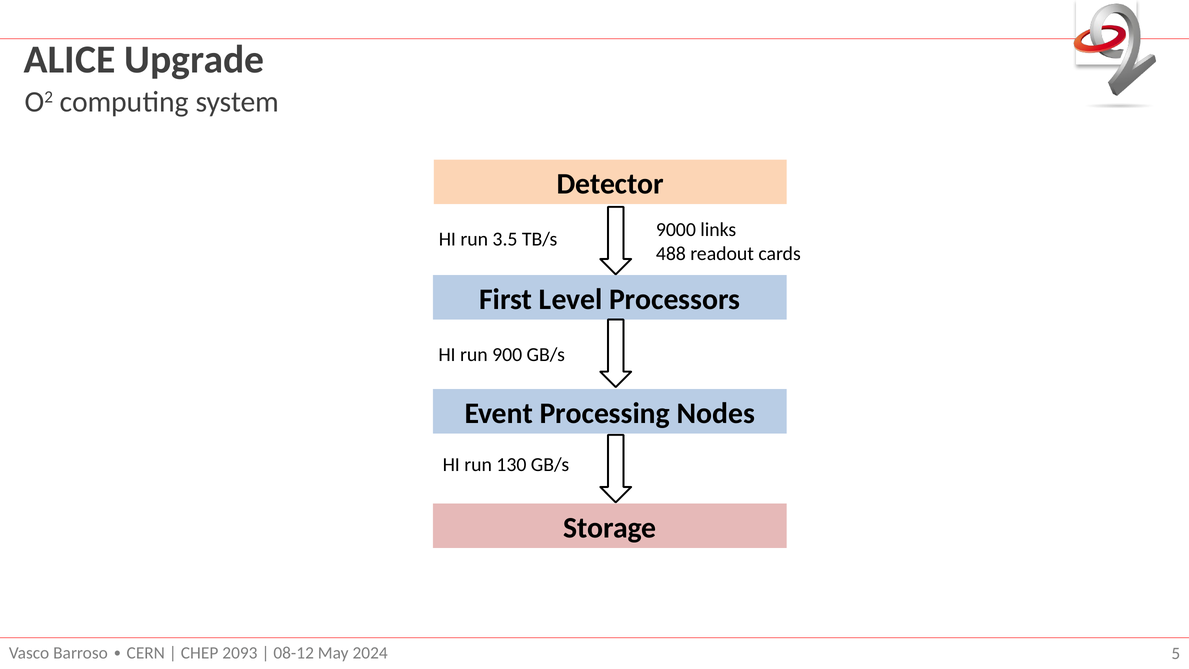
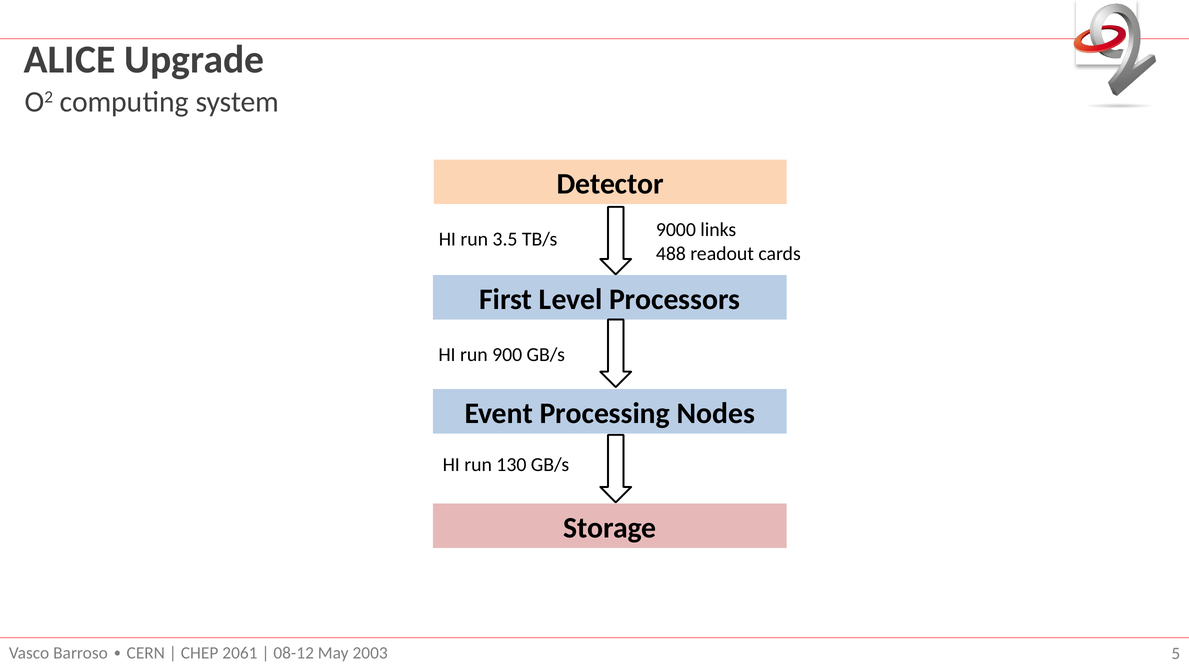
2093: 2093 -> 2061 (240, 653)
2024: 2024 -> 2003 (370, 653)
